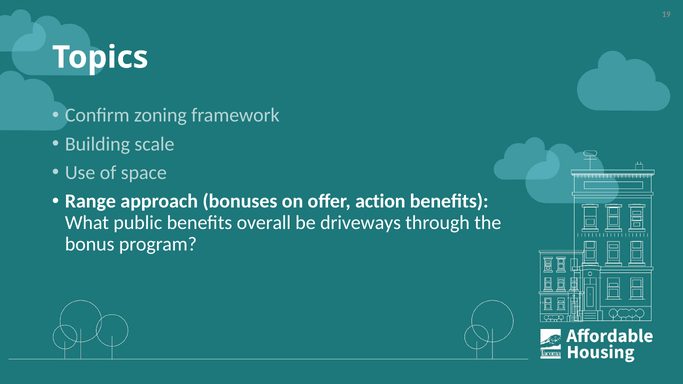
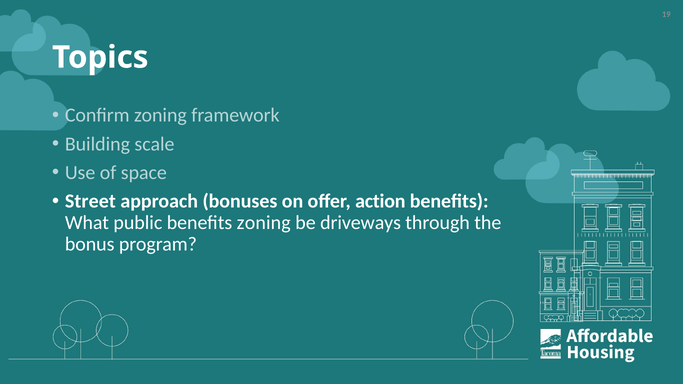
Range: Range -> Street (90, 201)
benefits overall: overall -> zoning (264, 223)
